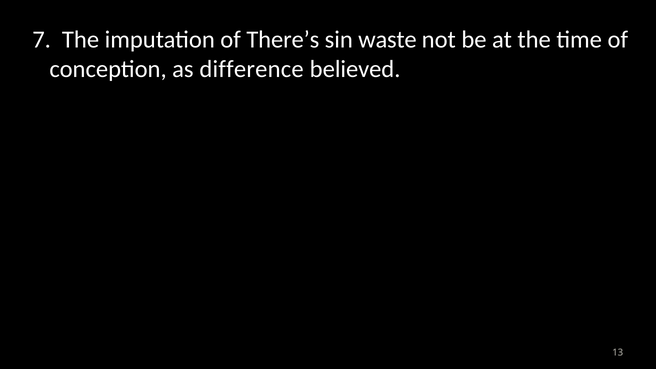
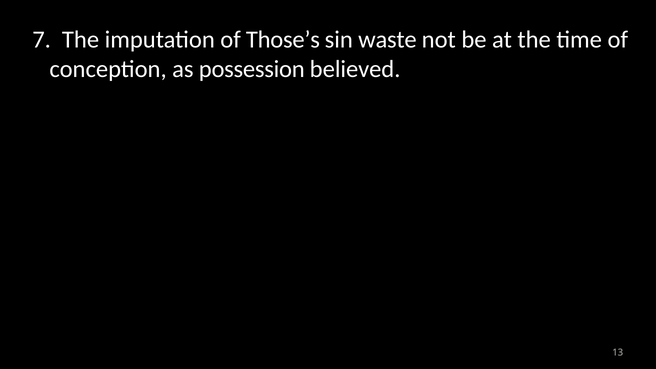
There’s: There’s -> Those’s (283, 39)
difference: difference -> possession (252, 69)
